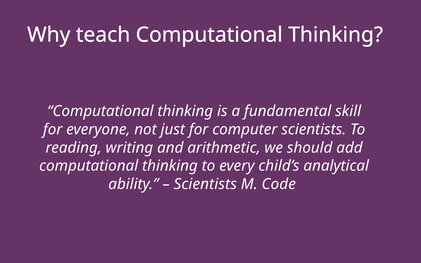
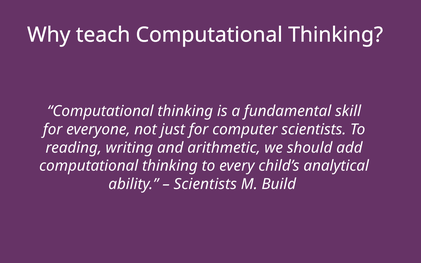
Code: Code -> Build (279, 184)
